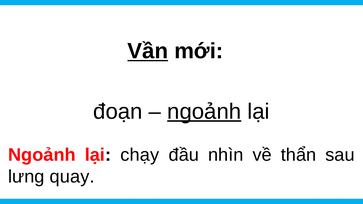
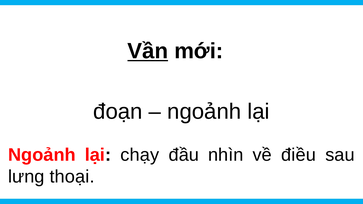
ngoảnh underline: present -> none (204, 112)
thẩn: thẩn -> điều (298, 155)
quay: quay -> thoại (72, 177)
